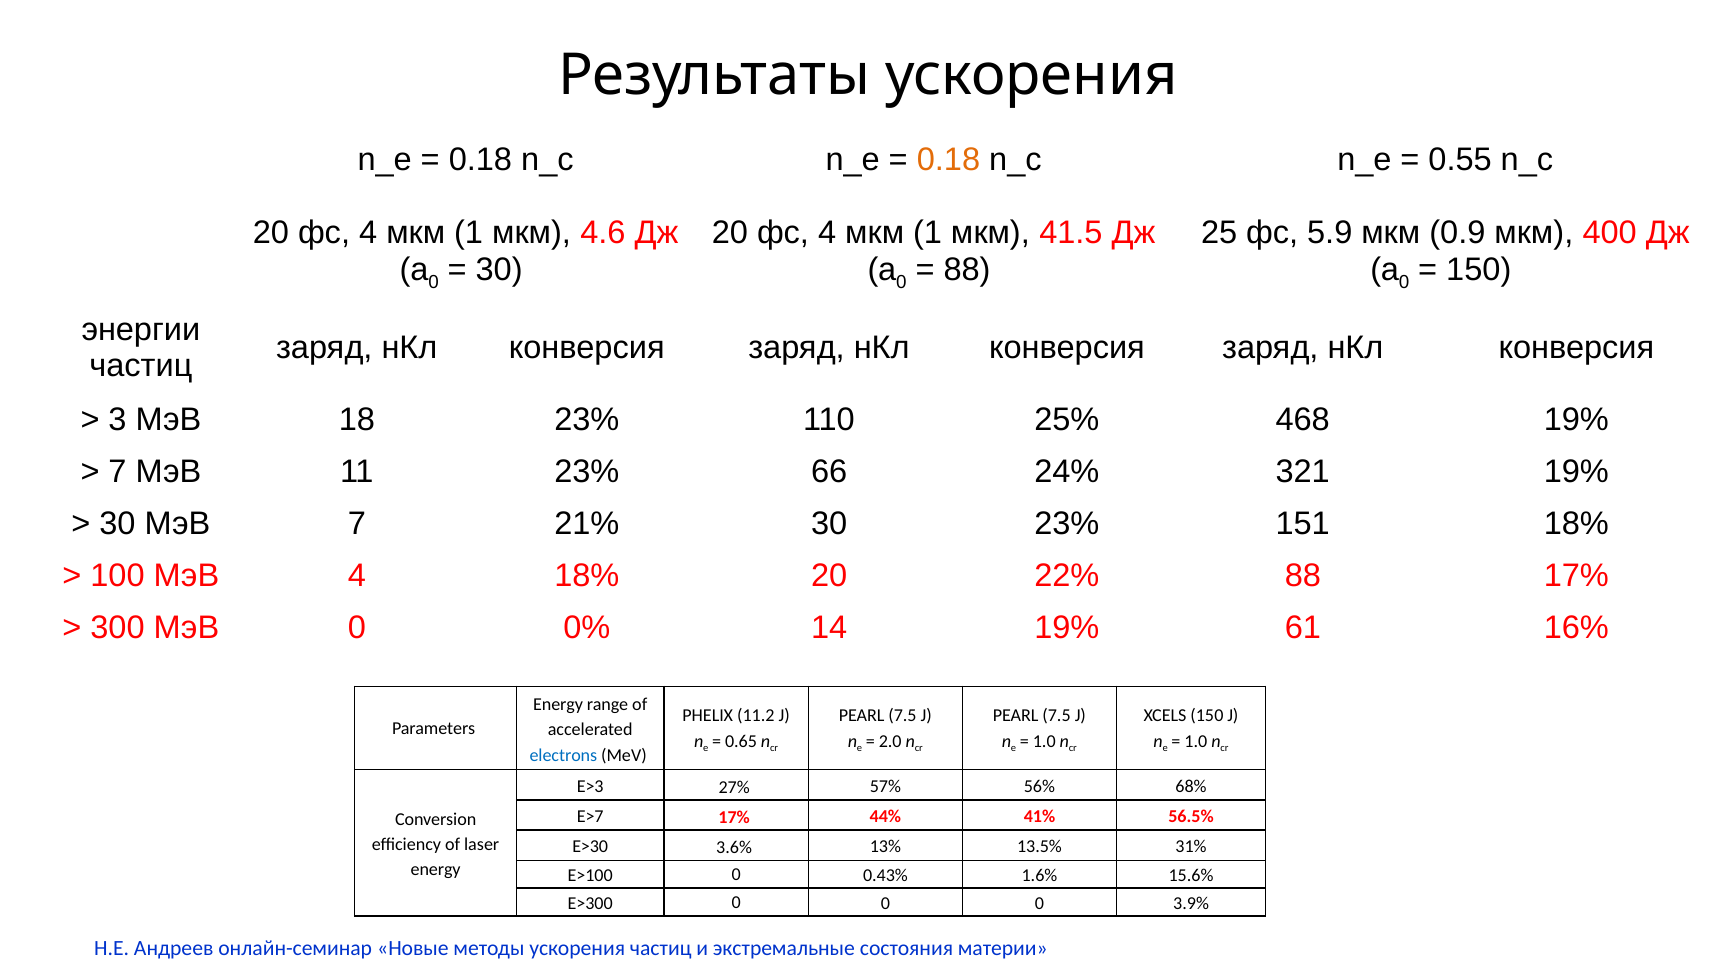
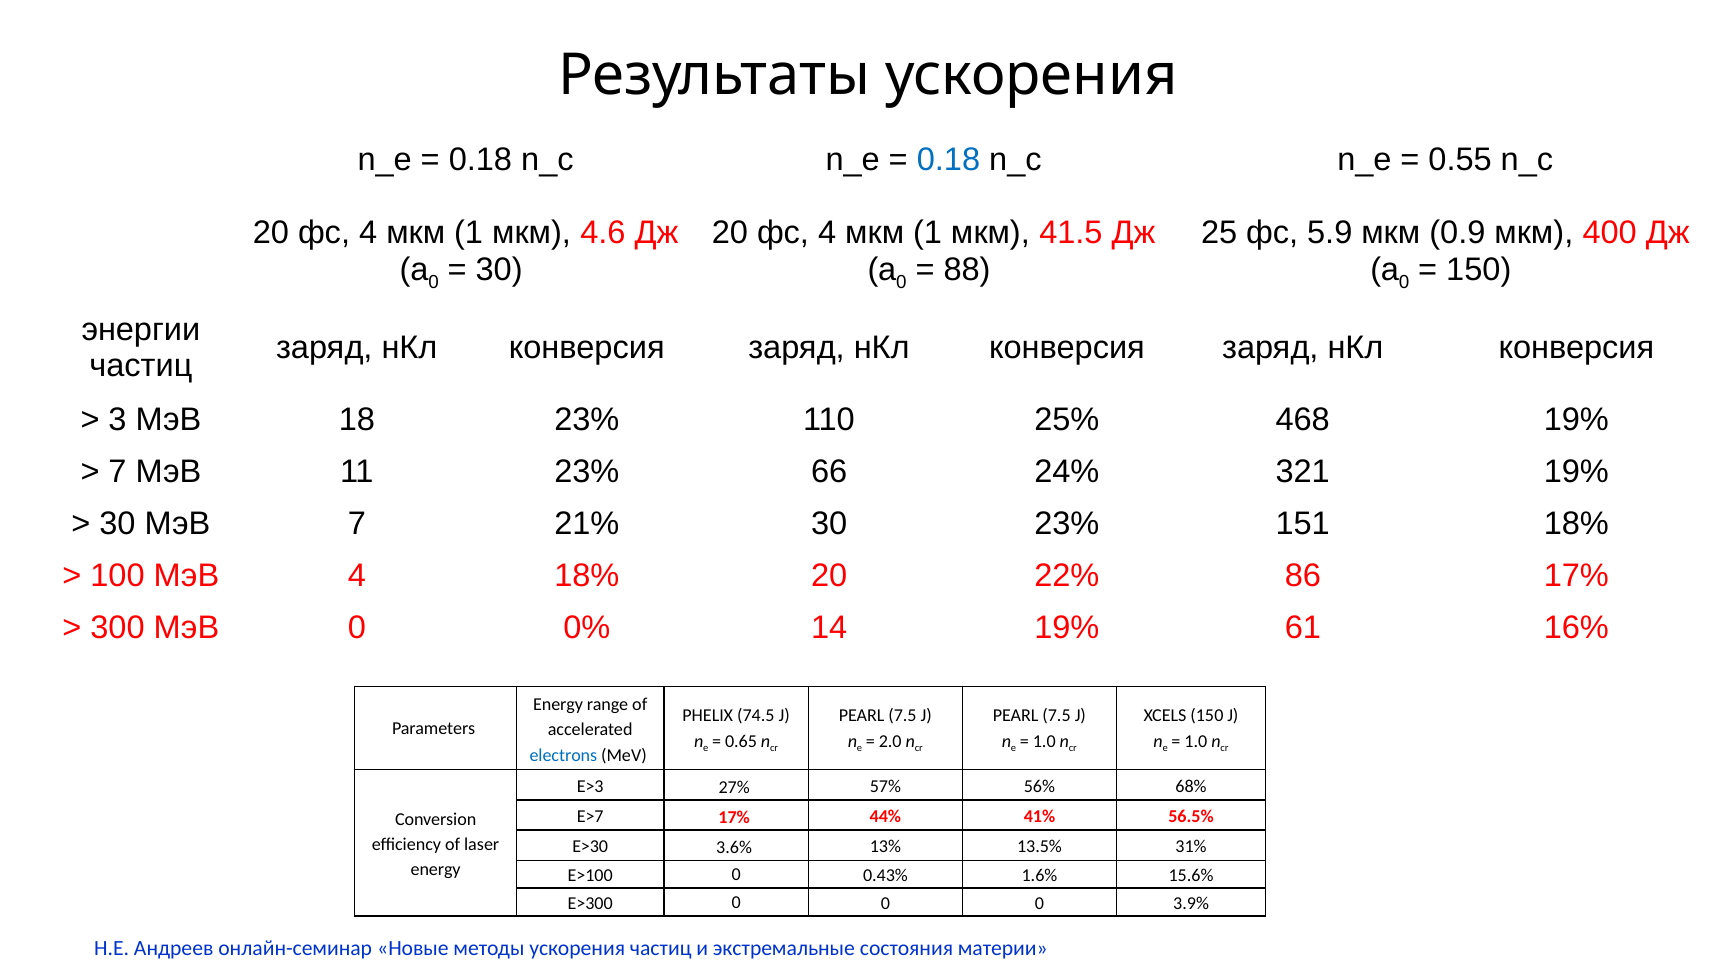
0.18 colour: orange -> blue (948, 160)
22% 88: 88 -> 86 (1303, 576)
11.2: 11.2 -> 74.5 (756, 715)
